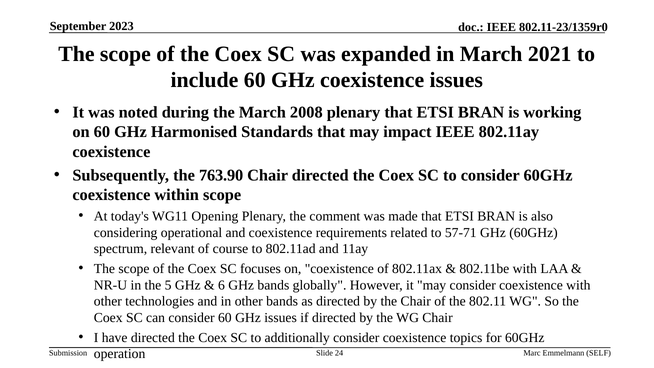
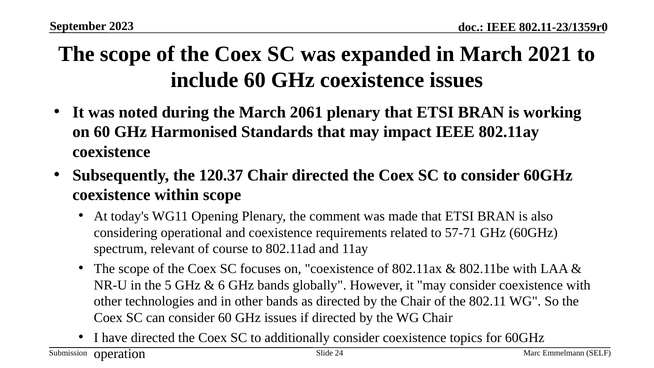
2008: 2008 -> 2061 (306, 112)
763.90: 763.90 -> 120.37 (221, 175)
